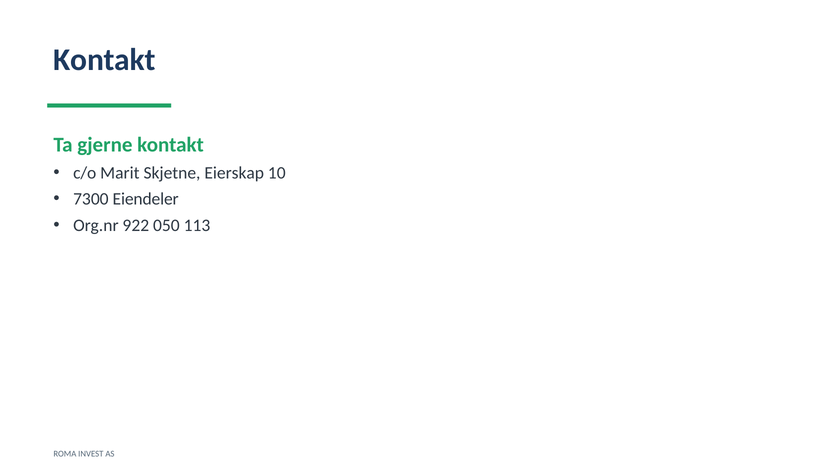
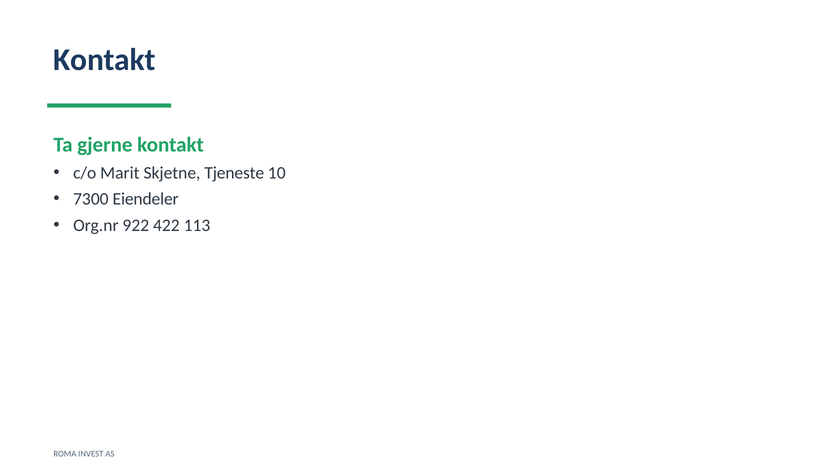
Eierskap: Eierskap -> Tjeneste (234, 173)
050: 050 -> 422 (166, 225)
